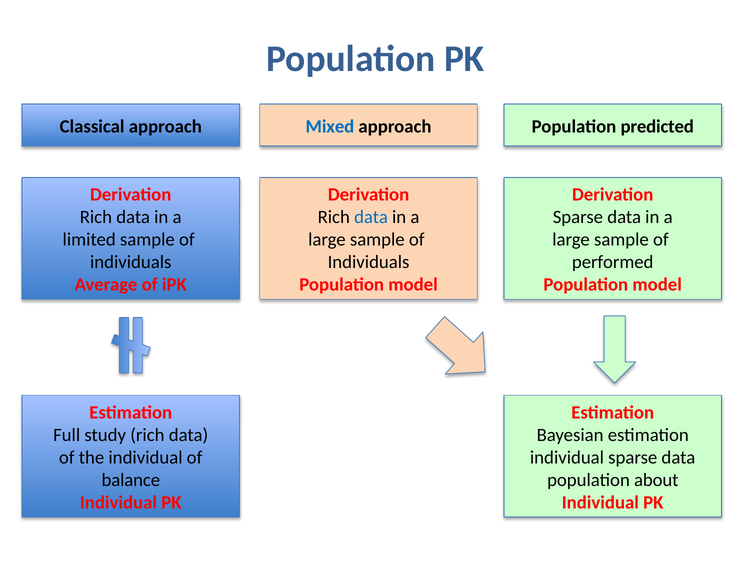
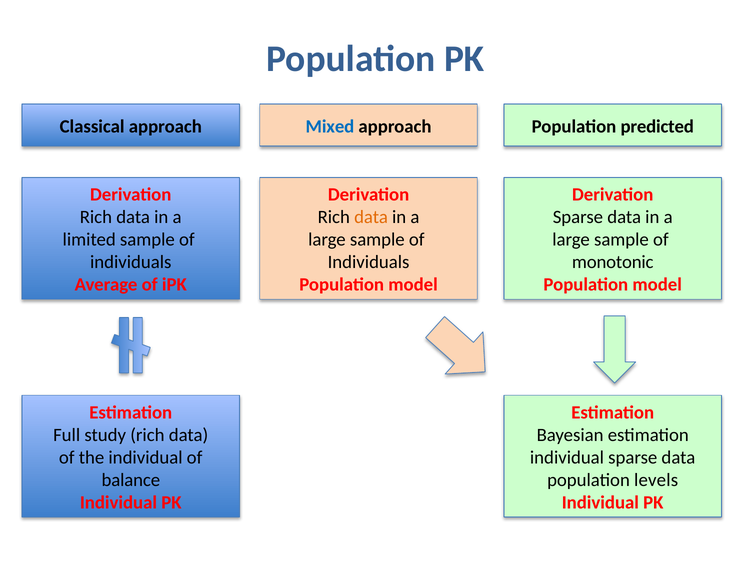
data colour: blue -> orange (371, 217)
performed: performed -> monotonic (613, 262)
about: about -> levels (656, 480)
